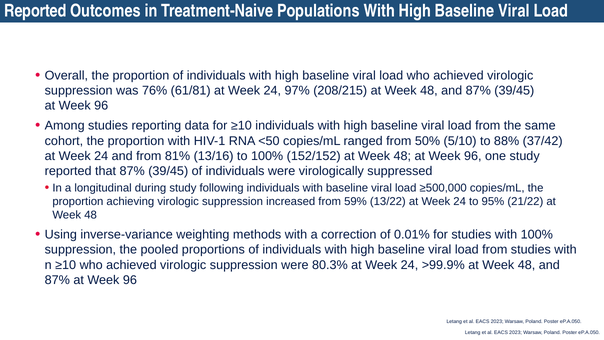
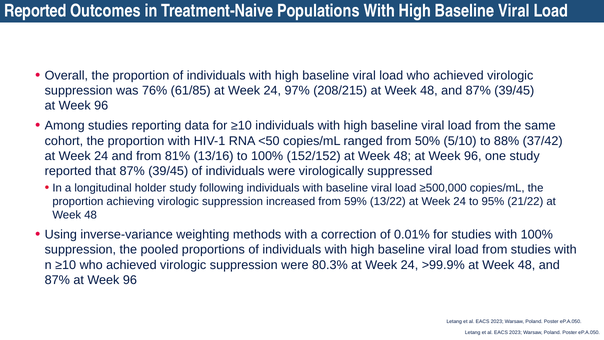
61/81: 61/81 -> 61/85 (191, 90)
during: during -> holder (151, 188)
